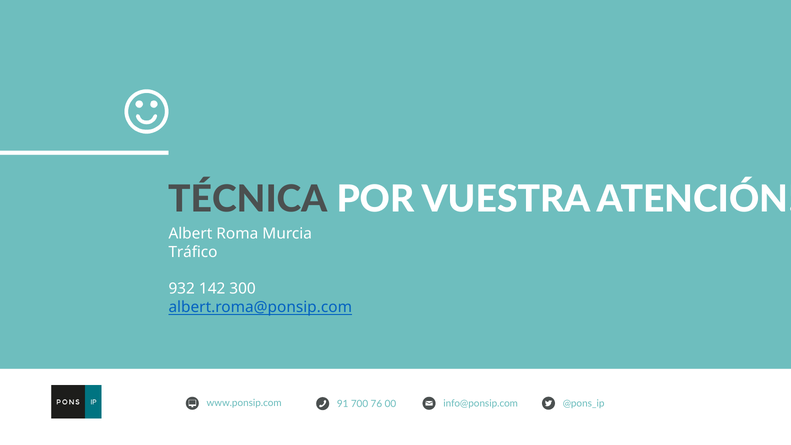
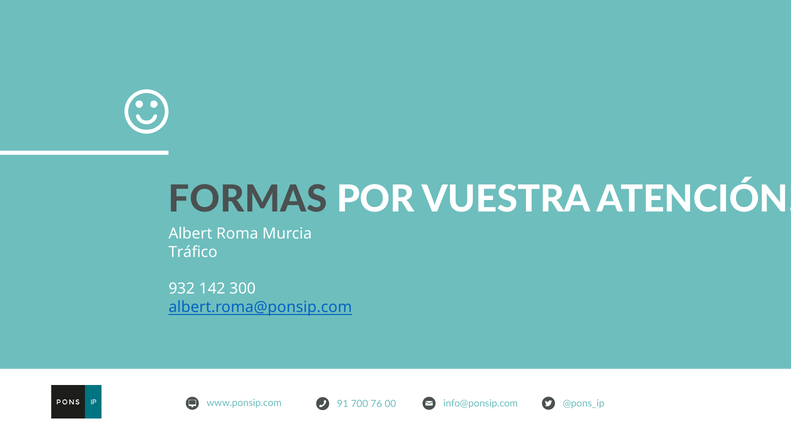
TÉCNICA: TÉCNICA -> FORMAS (248, 200)
